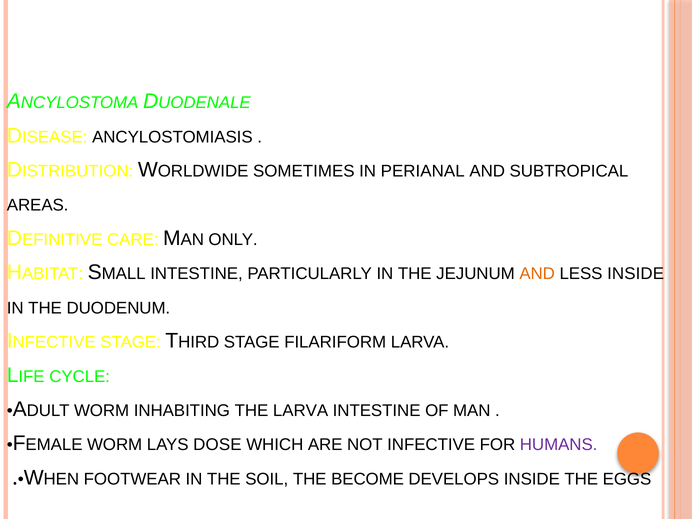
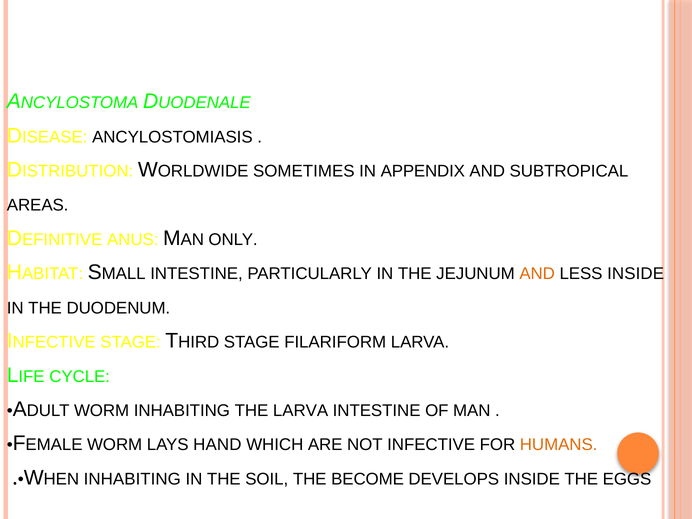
PERIANAL: PERIANAL -> APPENDIX (423, 171)
CARE: CARE -> ANUS (133, 240)
DOSE: DOSE -> HAND (217, 445)
HUMANS colour: purple -> orange (559, 445)
FOOTWEAR: FOOTWEAR -> INHABITING (132, 479)
